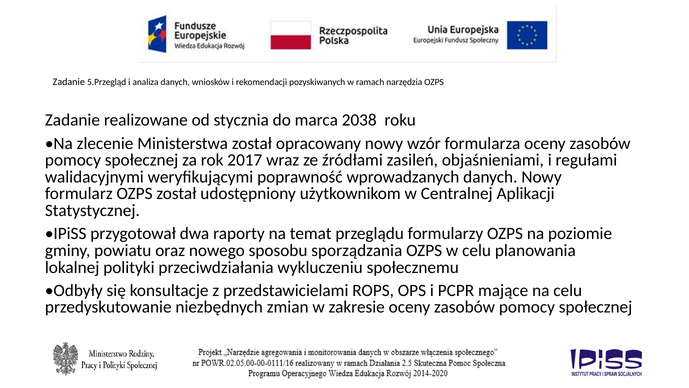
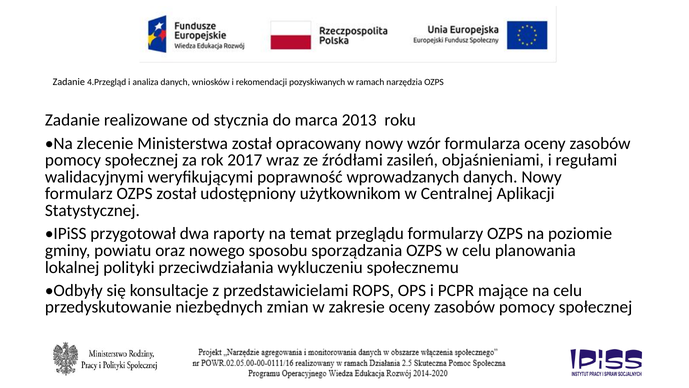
5.Przegląd: 5.Przegląd -> 4.Przegląd (107, 82)
2038: 2038 -> 2013 (359, 120)
